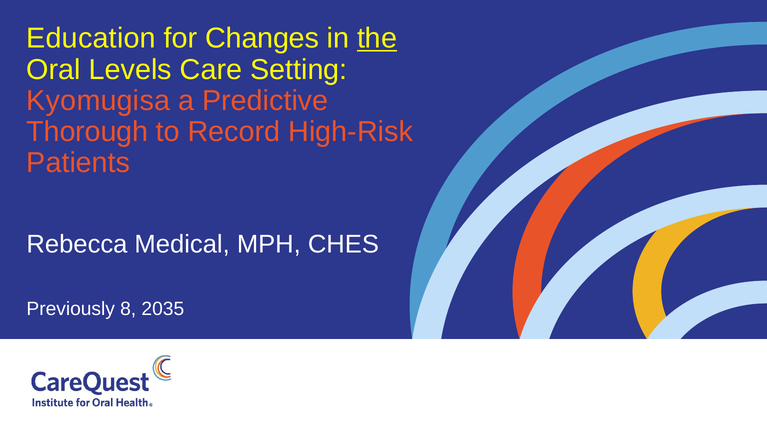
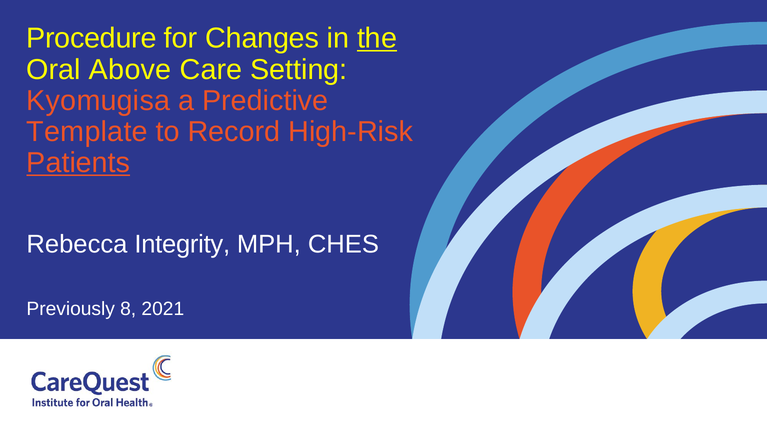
Education: Education -> Procedure (91, 38)
Levels: Levels -> Above (130, 70)
Thorough: Thorough -> Template (87, 132)
Patients underline: none -> present (78, 163)
Medical: Medical -> Integrity (182, 244)
2035: 2035 -> 2021 (163, 309)
